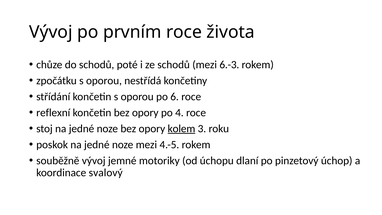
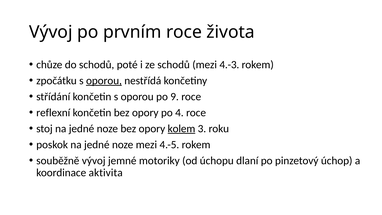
6.-3: 6.-3 -> 4.-3 (229, 65)
oporou underline: none -> present (104, 81)
6: 6 -> 9 (175, 97)
svalový: svalový -> aktivita (106, 173)
